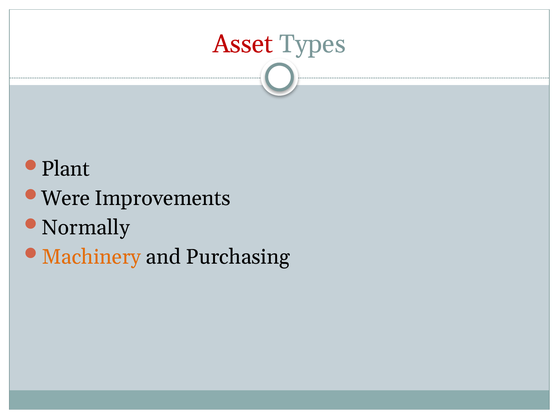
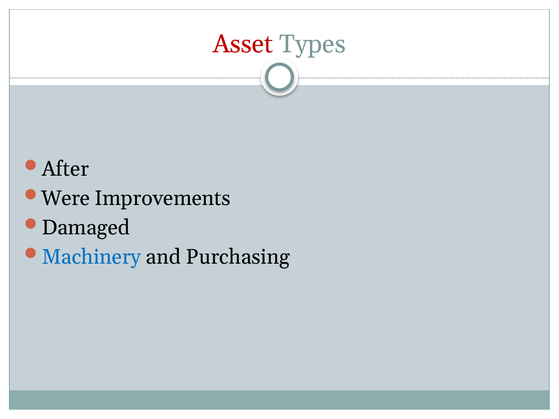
Plant: Plant -> After (65, 169)
Normally: Normally -> Damaged (86, 228)
Machinery colour: orange -> blue (91, 257)
